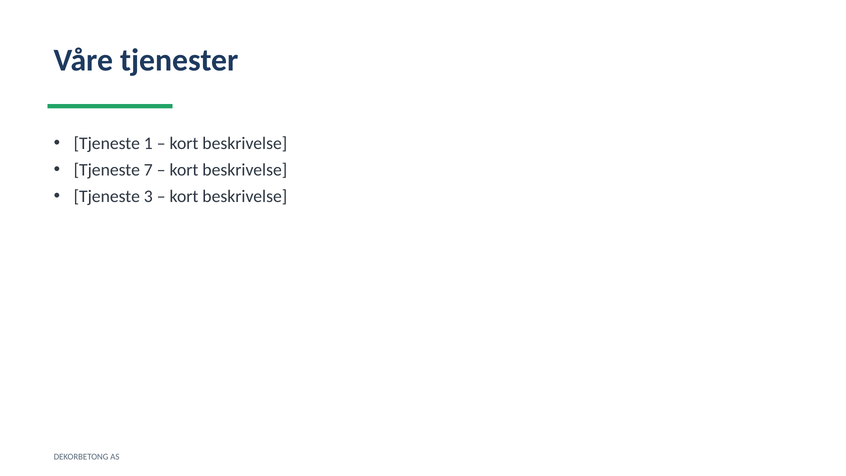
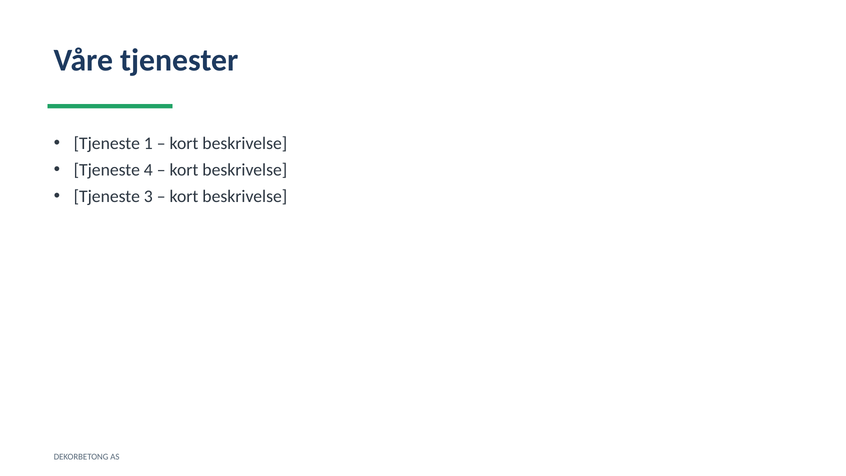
7: 7 -> 4 (148, 170)
